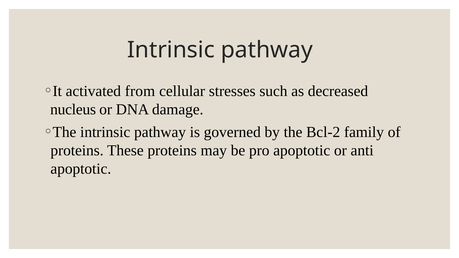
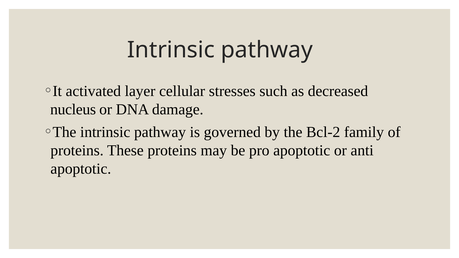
from: from -> layer (140, 91)
